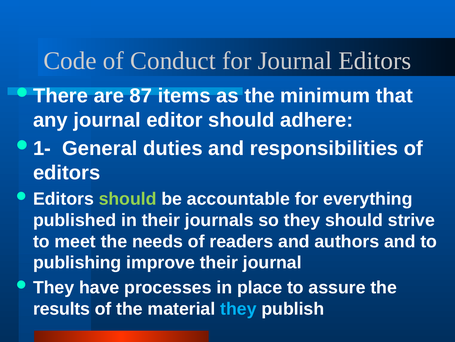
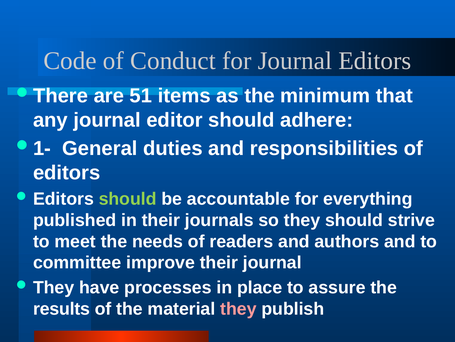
87: 87 -> 51 (141, 95)
publishing: publishing -> committee (77, 262)
they colour: light blue -> pink (238, 308)
